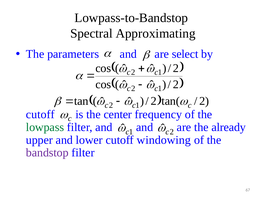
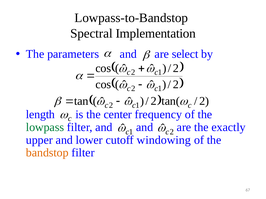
Approximating: Approximating -> Implementation (156, 33)
cutoff: cutoff -> length (40, 115)
already: already -> exactly (229, 128)
bandstop colour: purple -> orange (47, 153)
